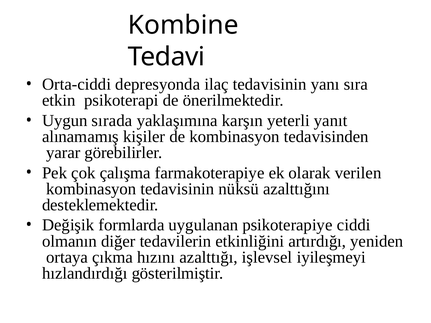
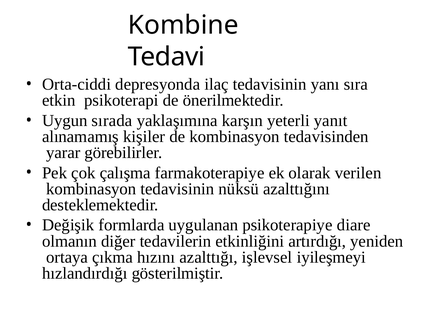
ciddi: ciddi -> diare (354, 225)
